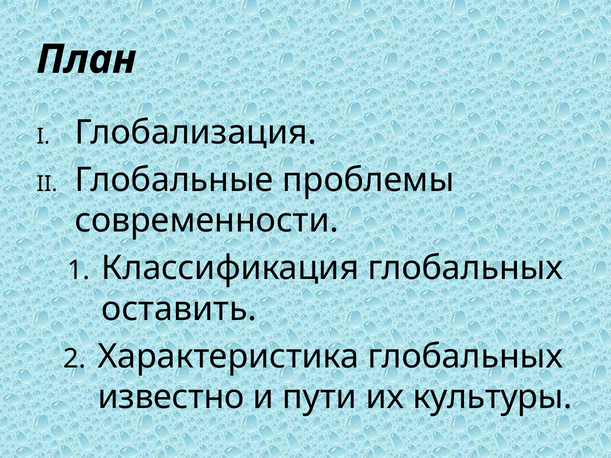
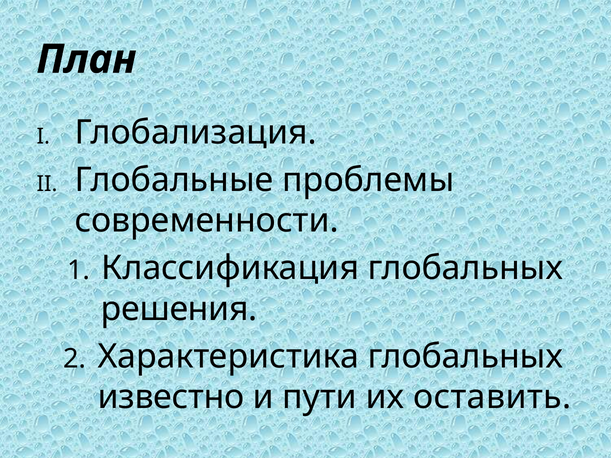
оставить: оставить -> решения (179, 309)
культуры: культуры -> оставить (492, 397)
